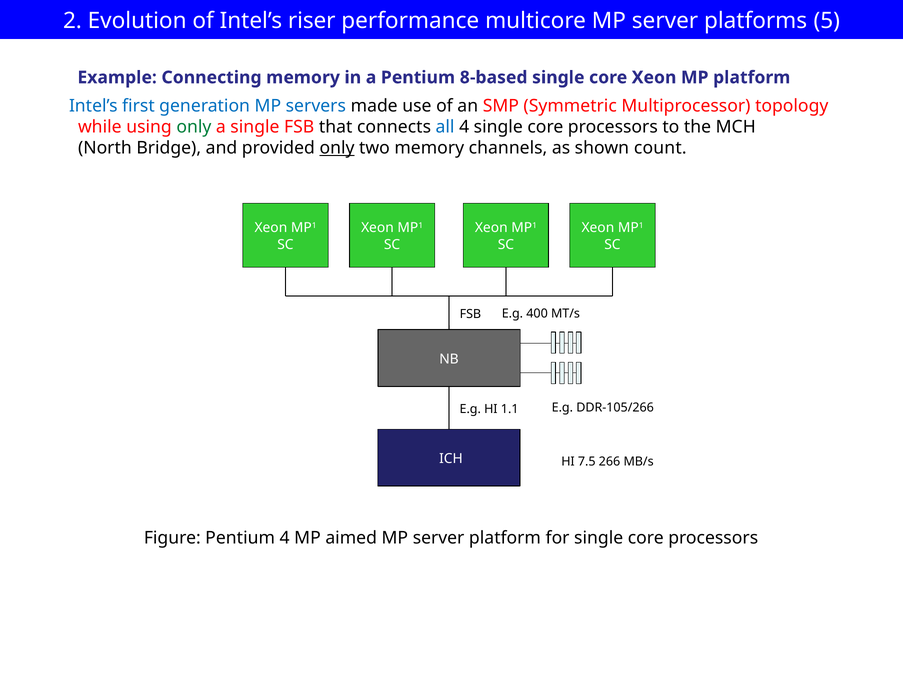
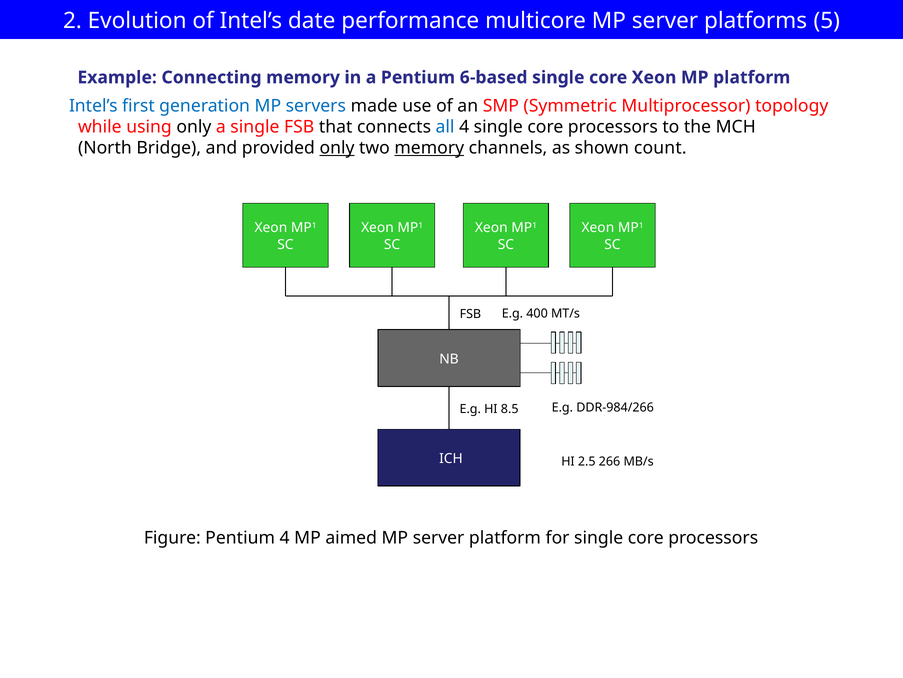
riser: riser -> date (312, 21)
8-based: 8-based -> 6-based (494, 77)
only colour: green -> black (194, 127)
memory underline: none -> present (429, 148)
DDR-105/266: DDR-105/266 -> DDR-984/266 (615, 407)
1.1: 1.1 -> 8.5 (510, 409)
7.5: 7.5 -> 2.5 (587, 461)
